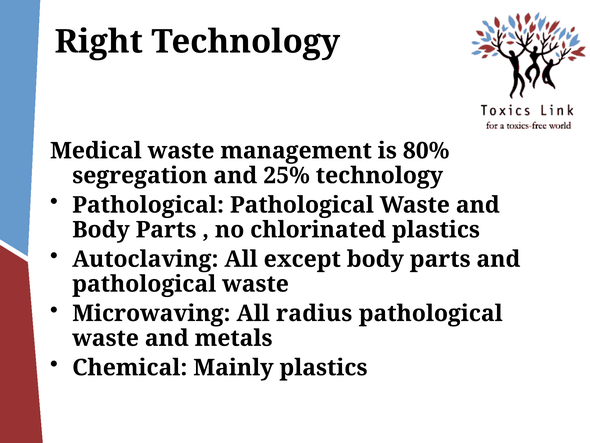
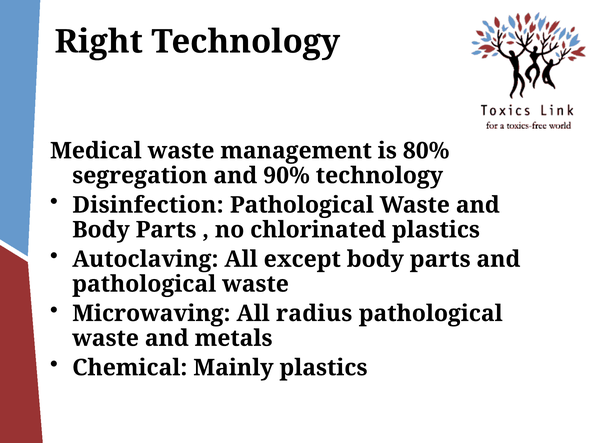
25%: 25% -> 90% (287, 175)
Pathological: Pathological -> Disinfection (148, 205)
